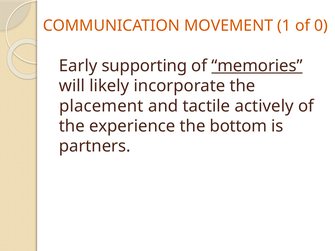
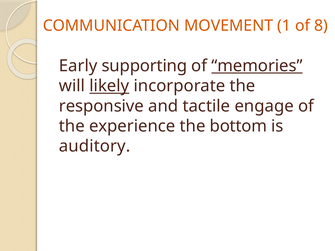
0: 0 -> 8 (321, 26)
likely underline: none -> present (109, 86)
placement: placement -> responsive (101, 106)
actively: actively -> engage (264, 106)
partners: partners -> auditory (95, 146)
